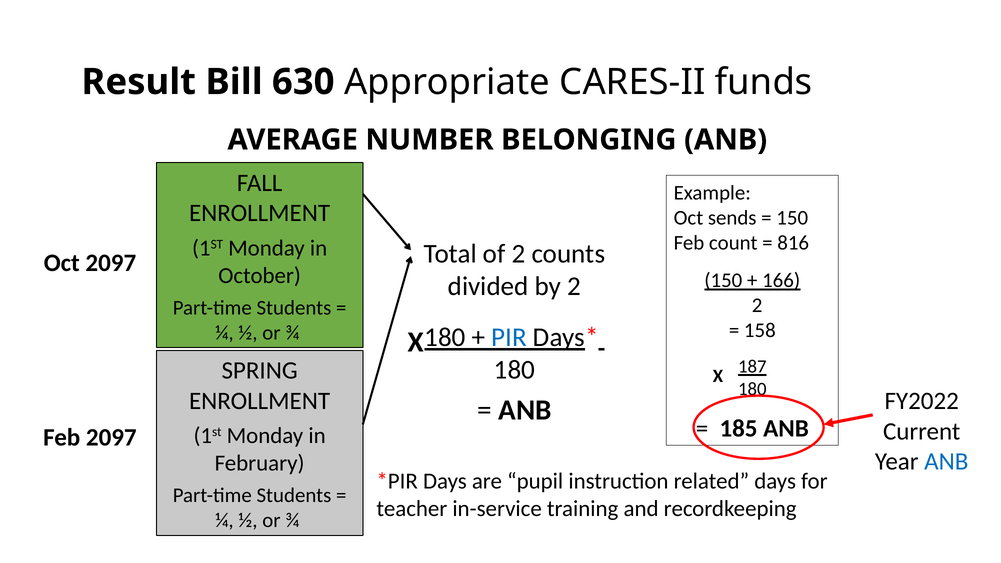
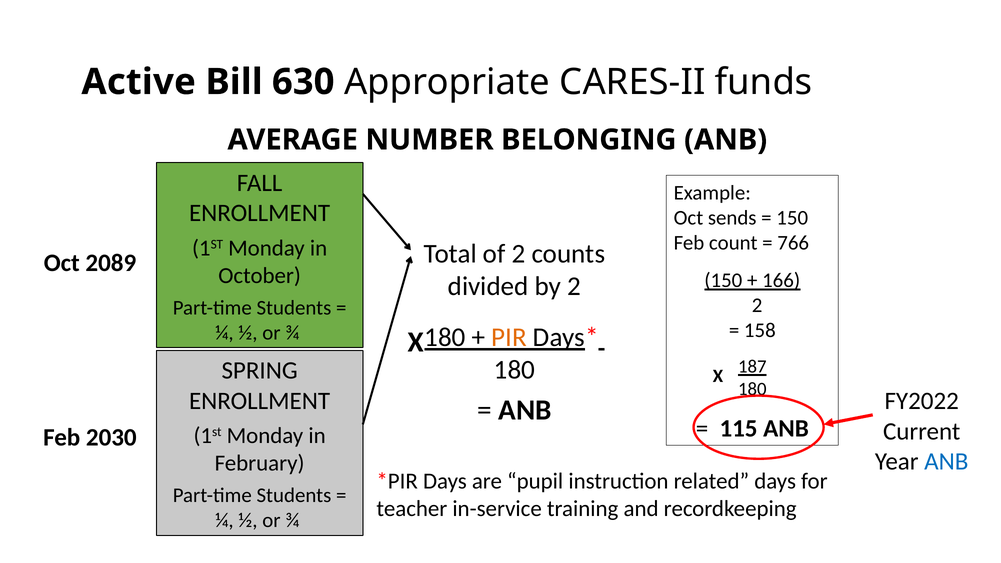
Result: Result -> Active (139, 82)
816: 816 -> 766 (793, 243)
Oct 2097: 2097 -> 2089 (111, 263)
PIR colour: blue -> orange (509, 338)
185: 185 -> 115 (739, 428)
Feb 2097: 2097 -> 2030 (111, 438)
